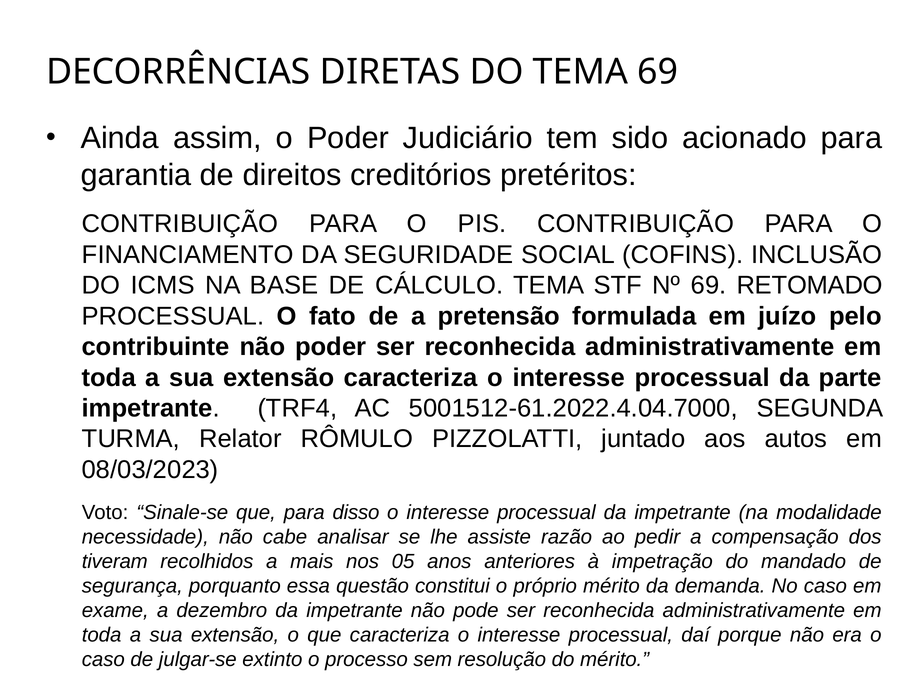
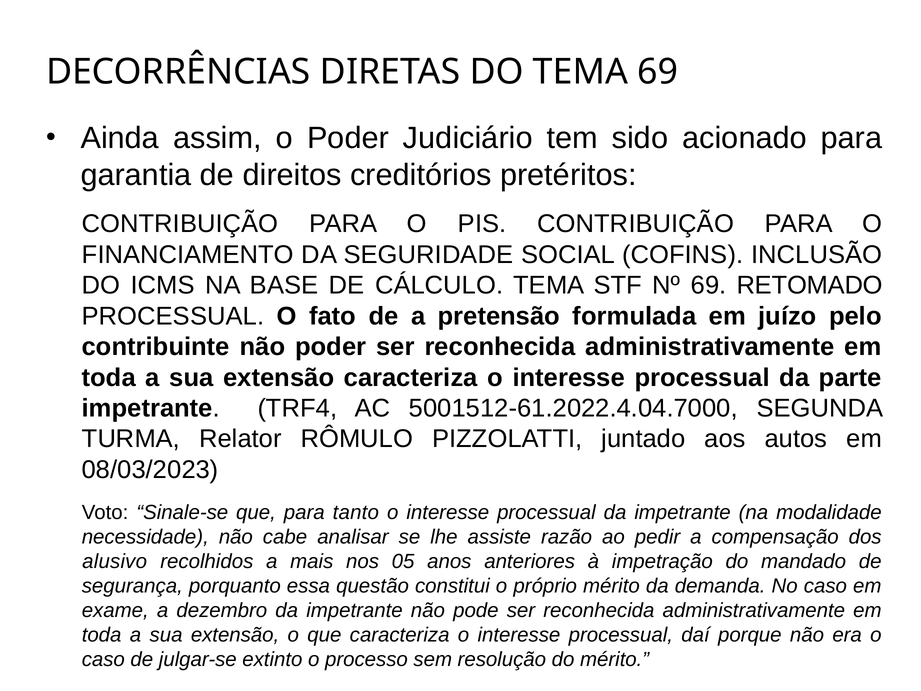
disso: disso -> tanto (356, 512)
tiveram: tiveram -> alusivo (115, 561)
